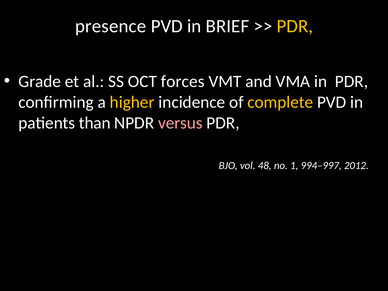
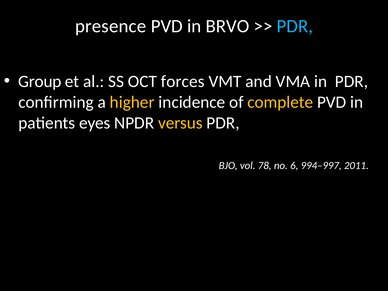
BRIEF: BRIEF -> BRVO (227, 26)
PDR colour: yellow -> light blue (295, 26)
Grade: Grade -> Group (40, 81)
than: than -> eyes (95, 123)
versus colour: pink -> yellow (180, 123)
48: 48 -> 78 (265, 166)
1: 1 -> 6 (294, 166)
2012: 2012 -> 2011 (356, 166)
